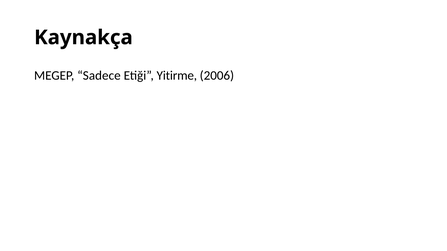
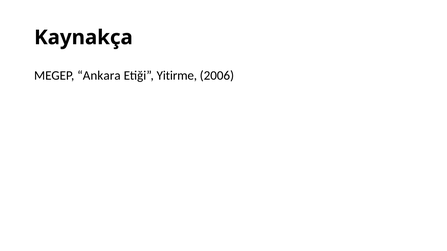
Sadece: Sadece -> Ankara (99, 76)
